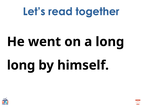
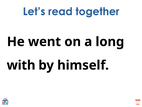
long: long -> with (21, 65)
